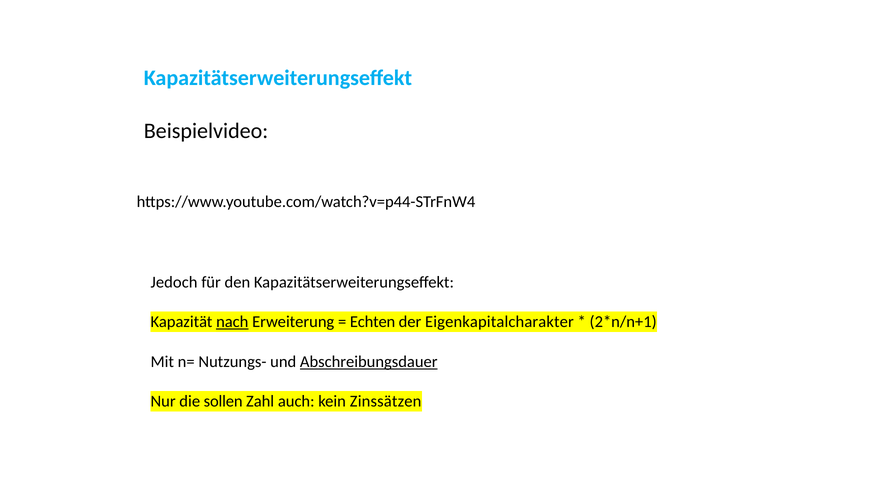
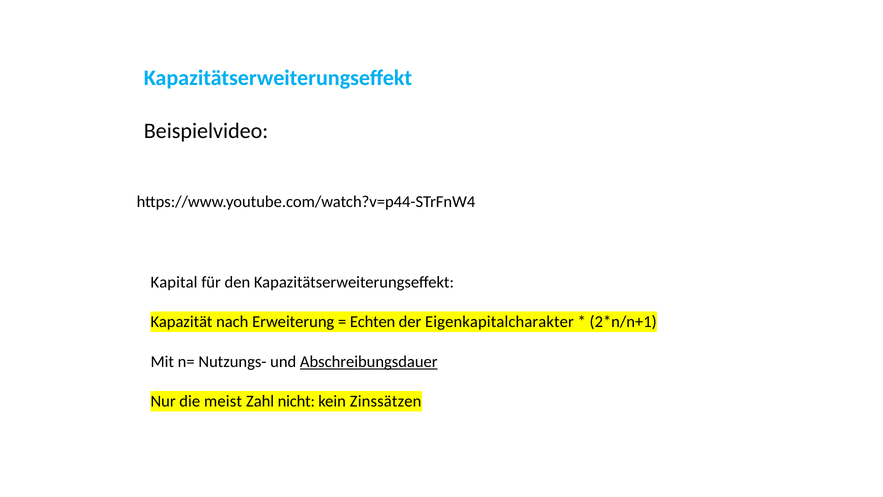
Jedoch: Jedoch -> Kapital (174, 282)
nach underline: present -> none (232, 322)
sollen: sollen -> meist (223, 401)
auch: auch -> nicht (296, 401)
